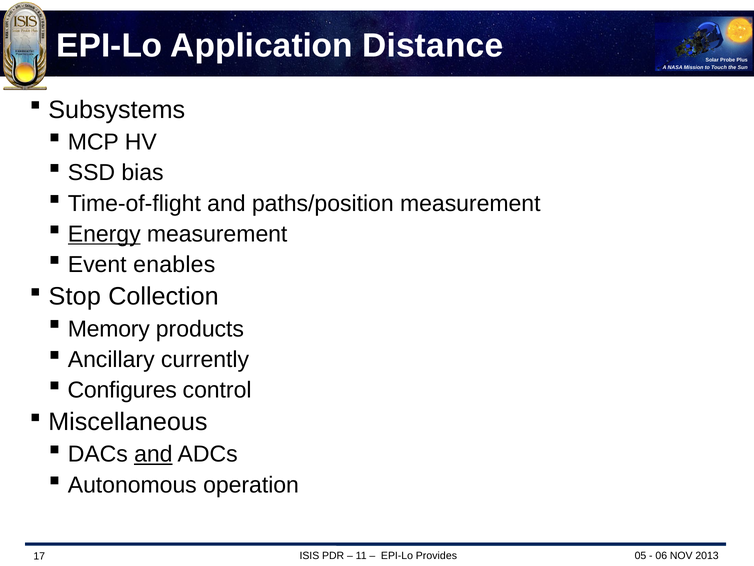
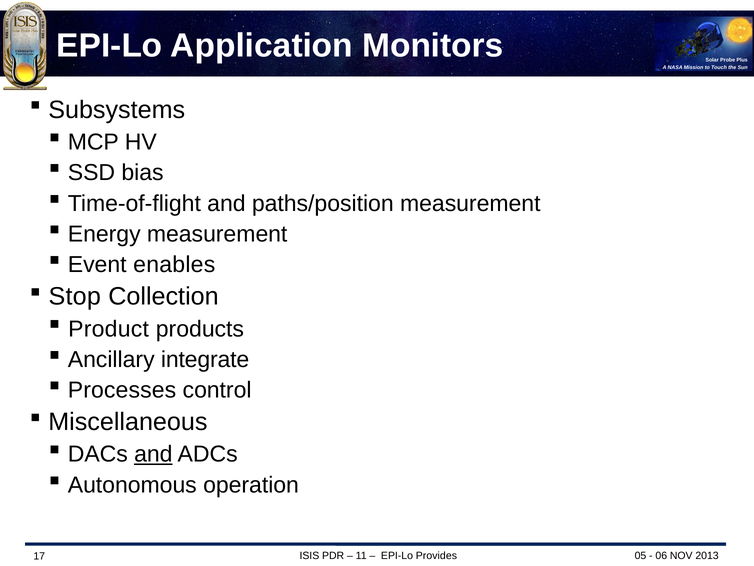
Distance: Distance -> Monitors (433, 45)
Energy underline: present -> none (104, 234)
Memory: Memory -> Product (109, 329)
currently: currently -> integrate (205, 359)
Configures: Configures -> Processes (122, 390)
